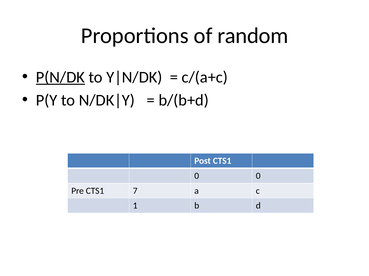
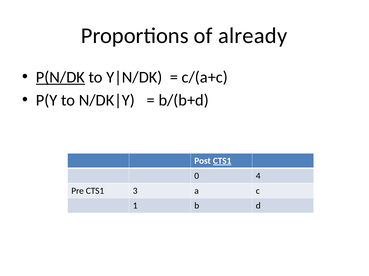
random: random -> already (253, 36)
CTS1 underline: none -> present (222, 161)
0 0: 0 -> 4 (258, 176)
7: 7 -> 3 (135, 191)
